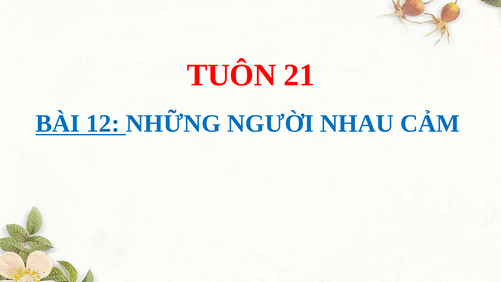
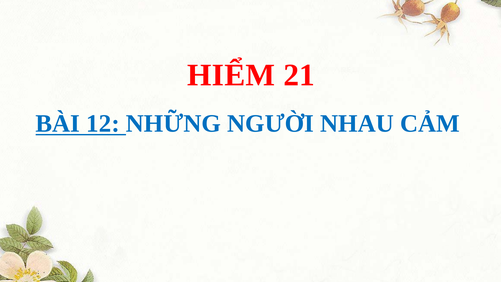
TUÔN: TUÔN -> HIỂM (231, 75)
